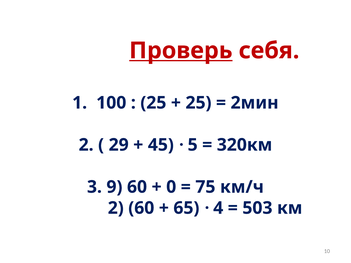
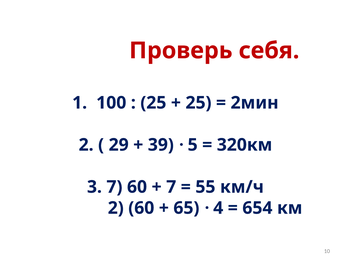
Проверь underline: present -> none (181, 51)
45: 45 -> 39 (161, 145)
3 9: 9 -> 7 (114, 187)
0: 0 -> 7 (171, 187)
75: 75 -> 55 (205, 187)
503: 503 -> 654 (257, 208)
